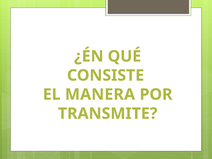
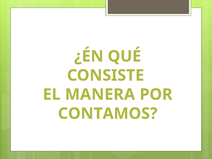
TRANSMITE: TRANSMITE -> CONTAMOS (108, 114)
